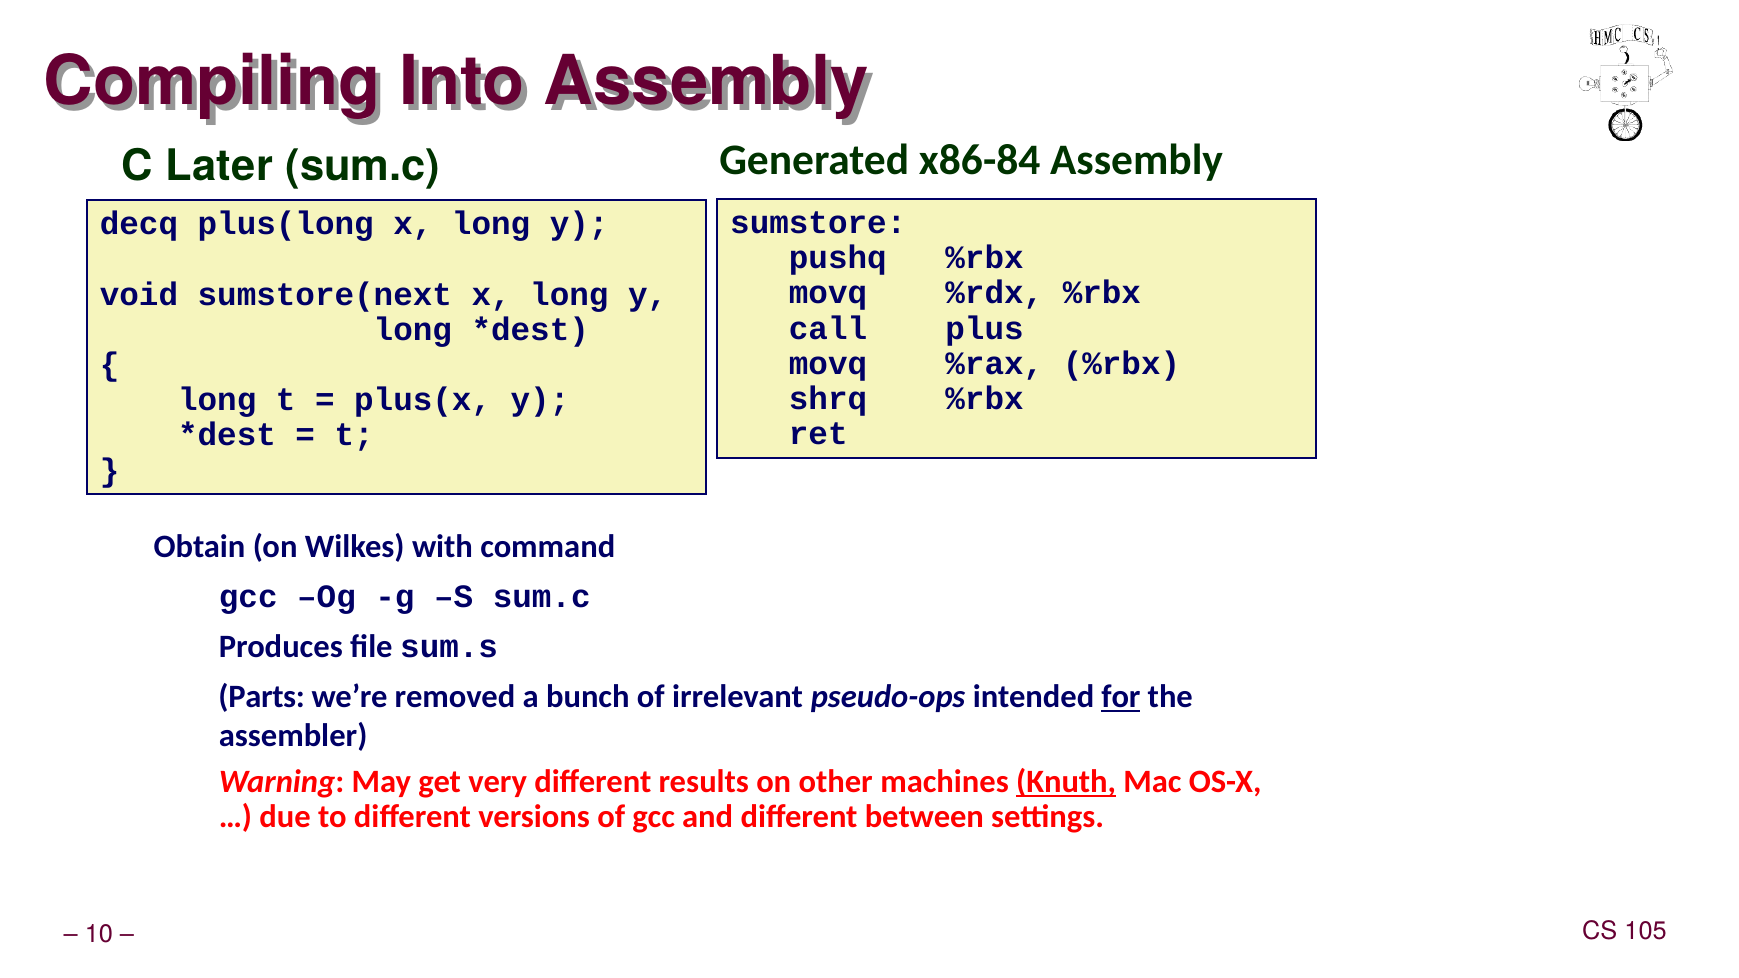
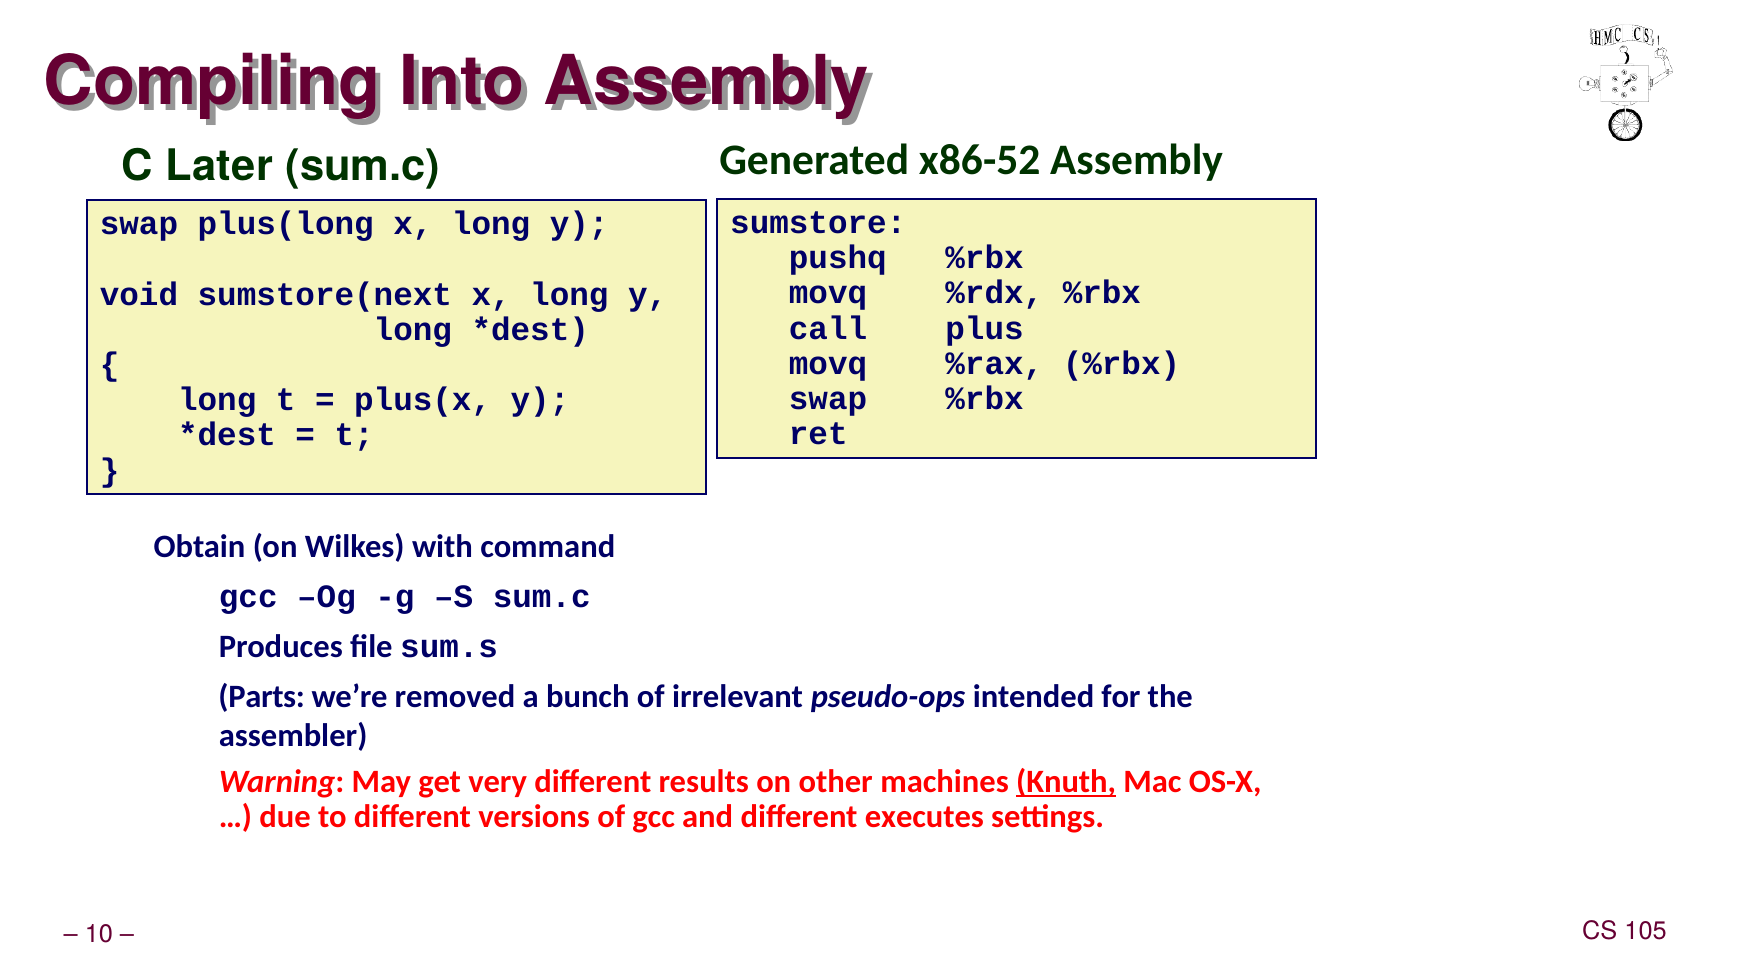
x86-84: x86-84 -> x86-52 (980, 160)
decq: decq -> swap (139, 224)
shrq: shrq -> swap (828, 399)
for underline: present -> none (1121, 697)
between: between -> executes (924, 817)
